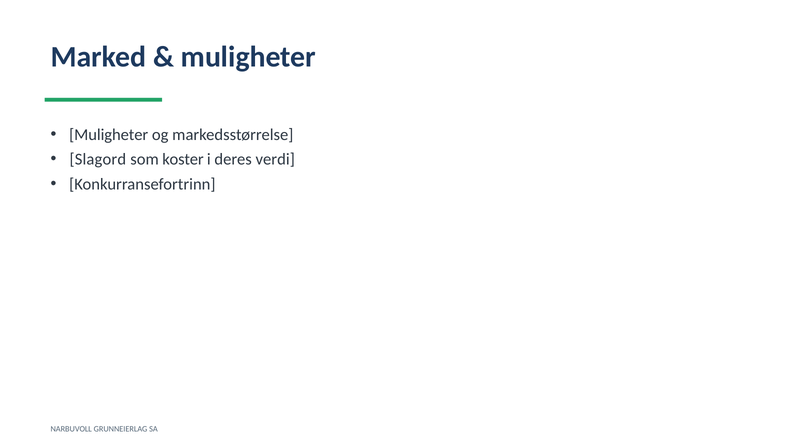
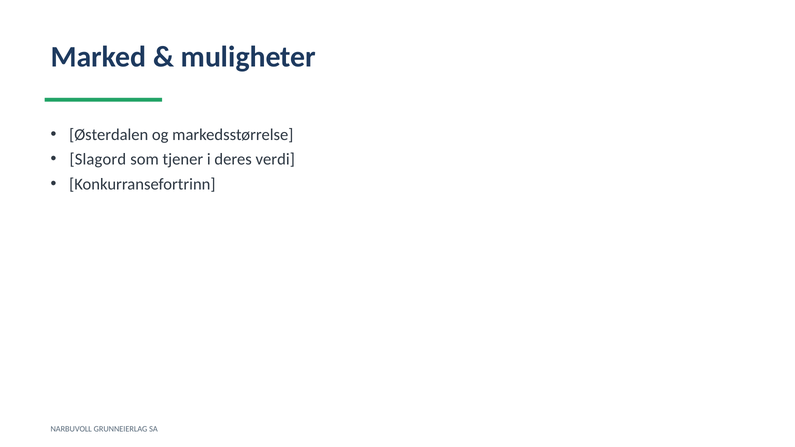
Muligheter: Muligheter -> Østerdalen (109, 135)
koster: koster -> tjener (183, 160)
